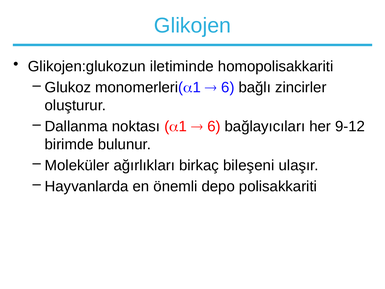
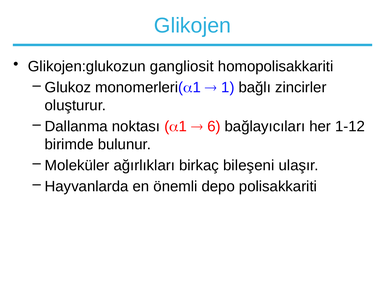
iletiminde: iletiminde -> gangliosit (182, 66)
6: 6 -> 1 (228, 87)
9-12: 9-12 -> 1-12 (350, 126)
